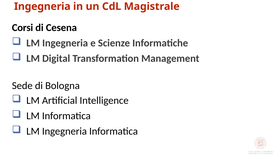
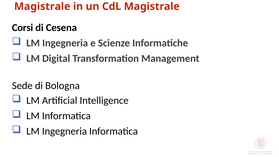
Ingegneria: Ingegneria -> Magistrale (42, 6)
